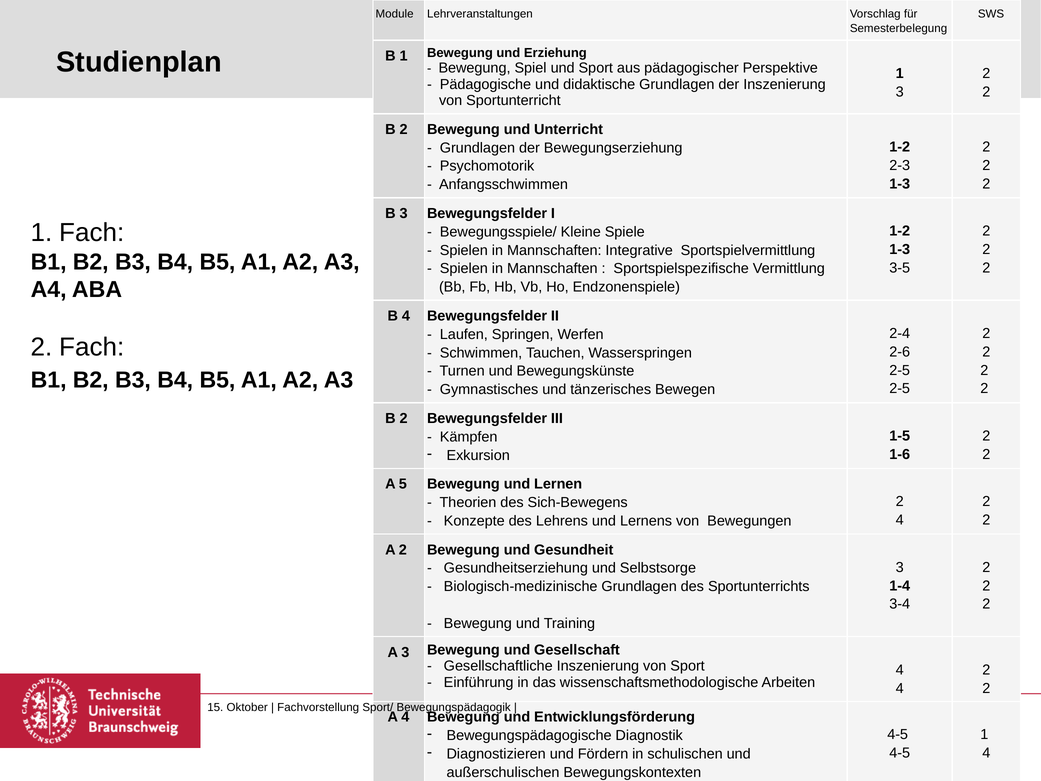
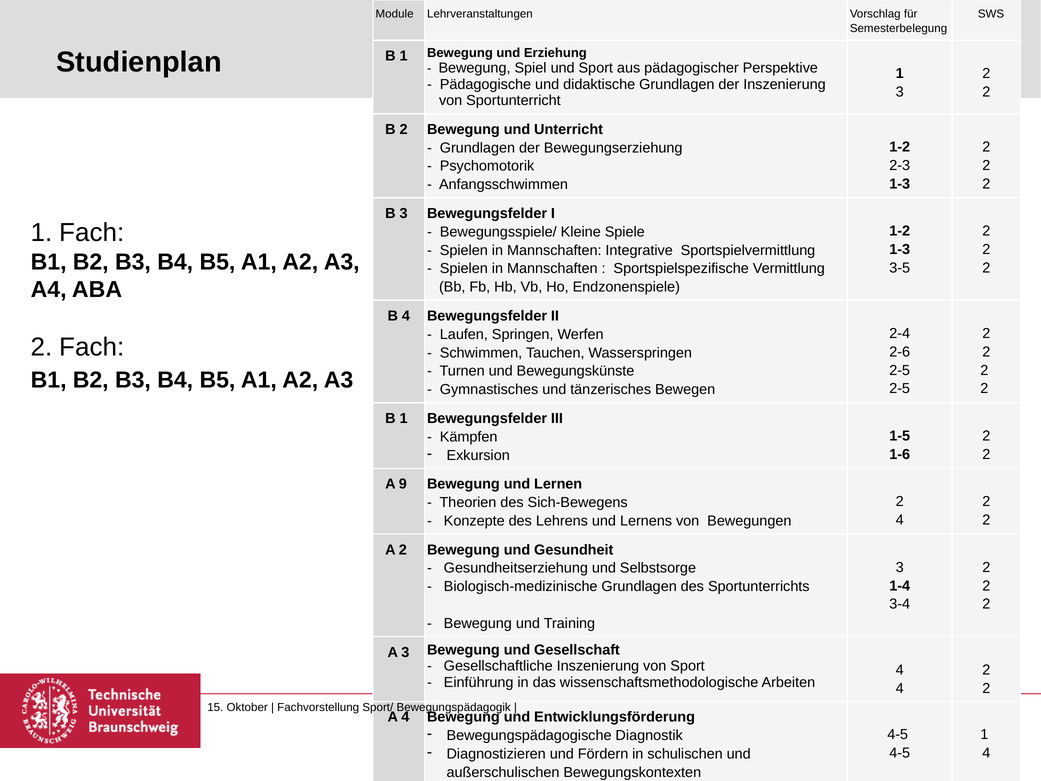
2: 2 -> 1 (404, 418)
5: 5 -> 9 (403, 484)
